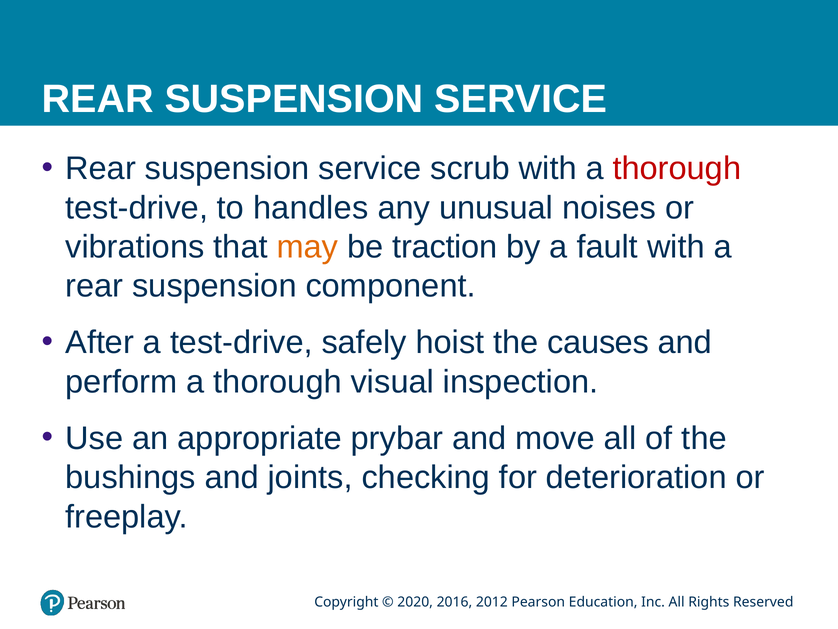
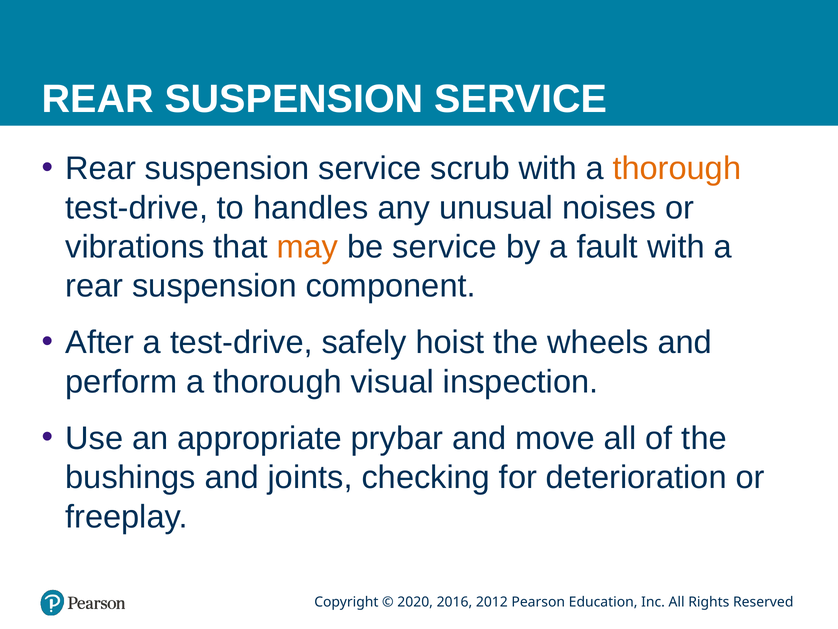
thorough colour: red -> orange (677, 168)
be traction: traction -> service (445, 247)
causes: causes -> wheels (598, 342)
